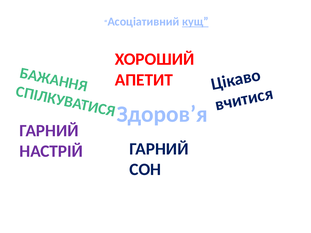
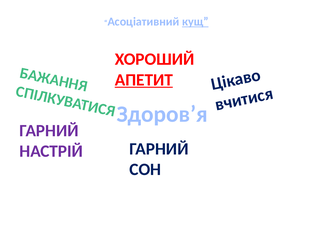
АПЕТИТ underline: none -> present (144, 80)
